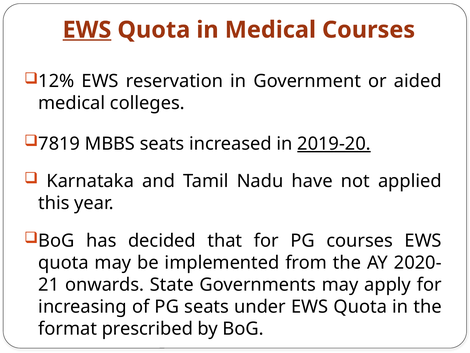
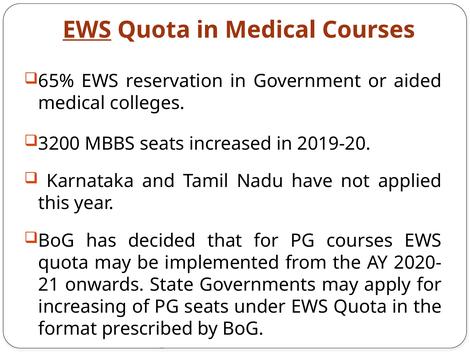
12%: 12% -> 65% (56, 81)
7819: 7819 -> 3200 (59, 144)
2019-20 underline: present -> none (334, 144)
